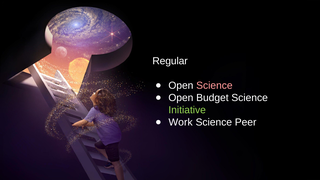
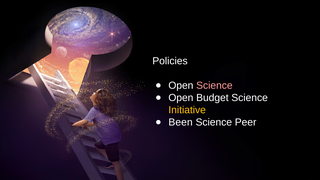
Regular: Regular -> Policies (170, 61)
Initiative colour: light green -> yellow (187, 110)
Work: Work -> Been (181, 122)
